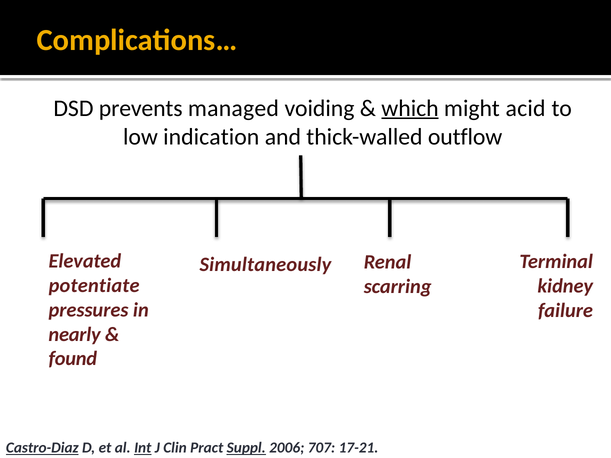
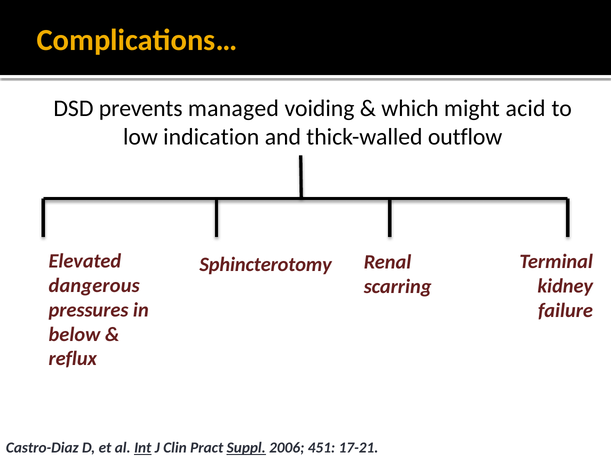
which underline: present -> none (410, 108)
Simultaneously: Simultaneously -> Sphincterotomy (266, 265)
potentiate: potentiate -> dangerous (94, 286)
nearly: nearly -> below (74, 334)
found: found -> reflux (73, 359)
Castro-Diaz underline: present -> none (42, 448)
707: 707 -> 451 (321, 448)
